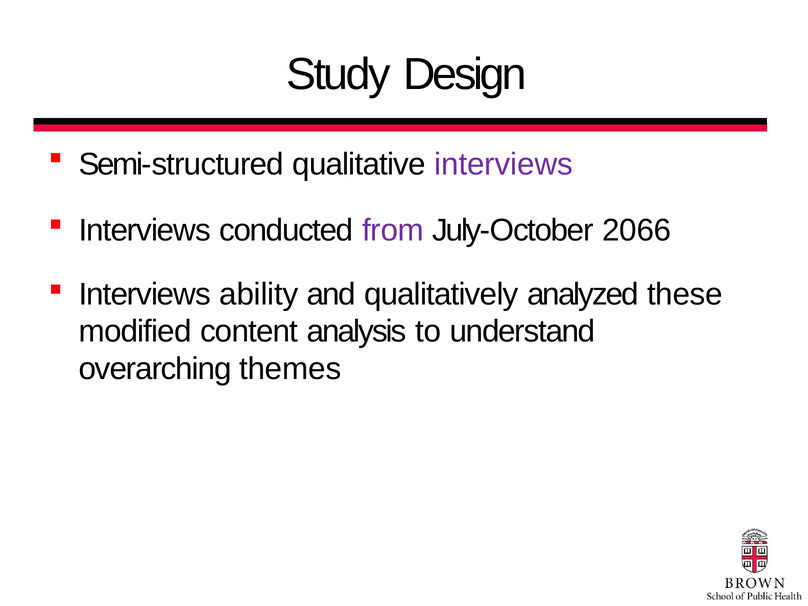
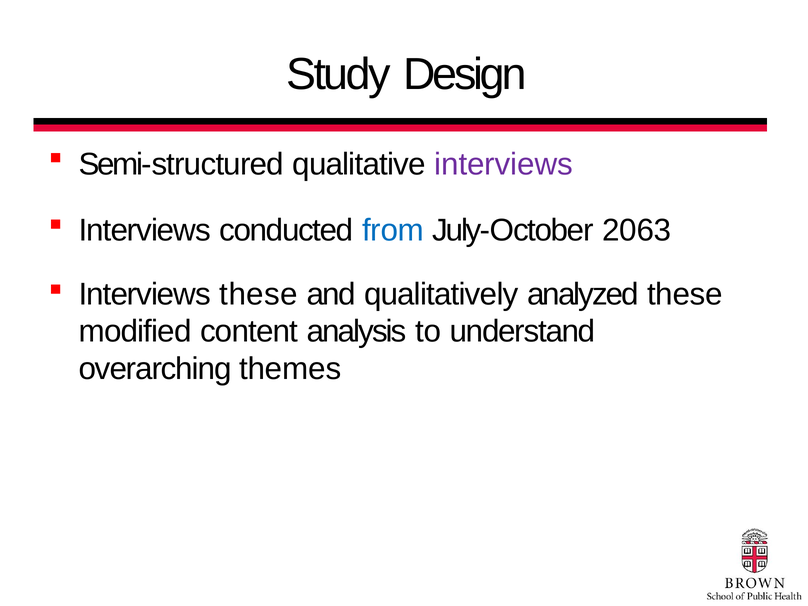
from colour: purple -> blue (393, 230)
2066: 2066 -> 2063 (637, 230)
Interviews ability: ability -> these (259, 294)
